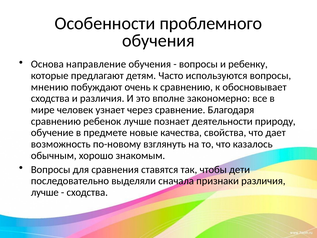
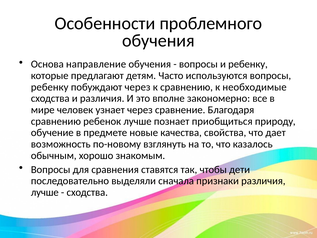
мнению: мнению -> ребенку (50, 87)
побуждают очень: очень -> через (138, 87)
обосновывает: обосновывает -> необходимые (255, 87)
деятельности: деятельности -> приобщиться (222, 121)
